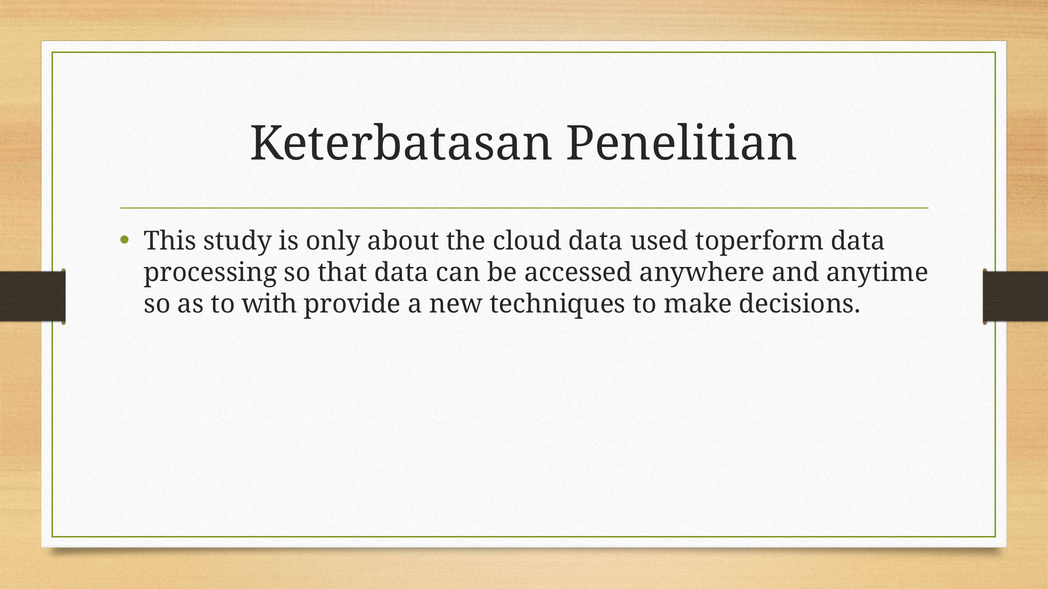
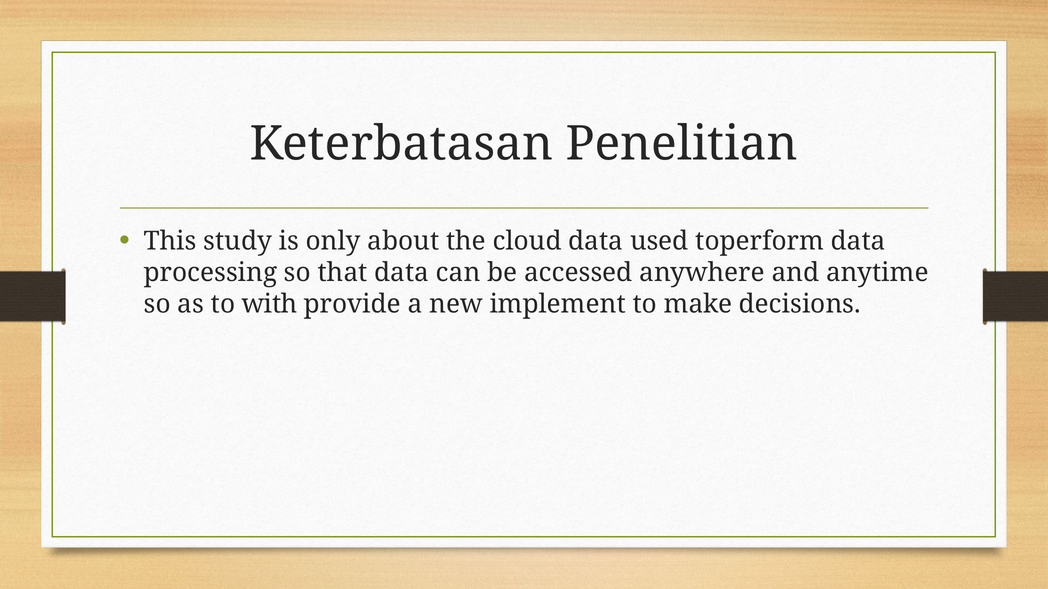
techniques: techniques -> implement (558, 304)
